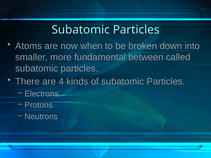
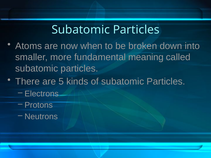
between: between -> meaning (146, 57)
4: 4 -> 5 (61, 82)
